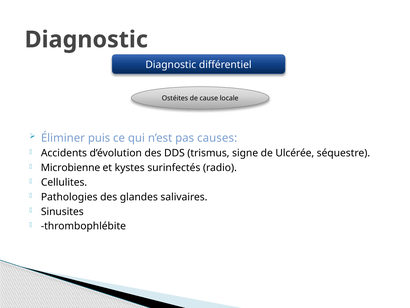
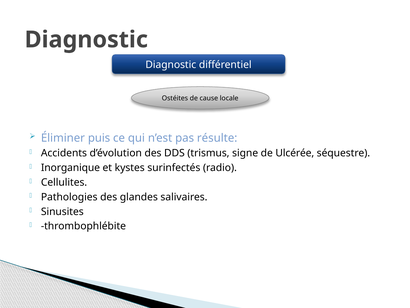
causes: causes -> résulte (217, 138)
Microbienne: Microbienne -> Inorganique (70, 168)
